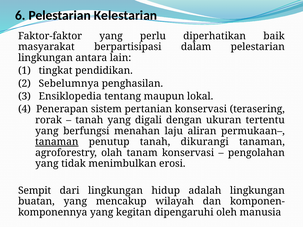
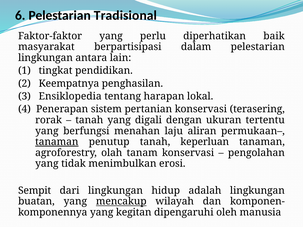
Kelestarian: Kelestarian -> Tradisional (125, 16)
Sebelumnya: Sebelumnya -> Keempatnya (69, 84)
maupun: maupun -> harapan (164, 96)
dikurangi: dikurangi -> keperluan (205, 142)
mencakup underline: none -> present (121, 202)
